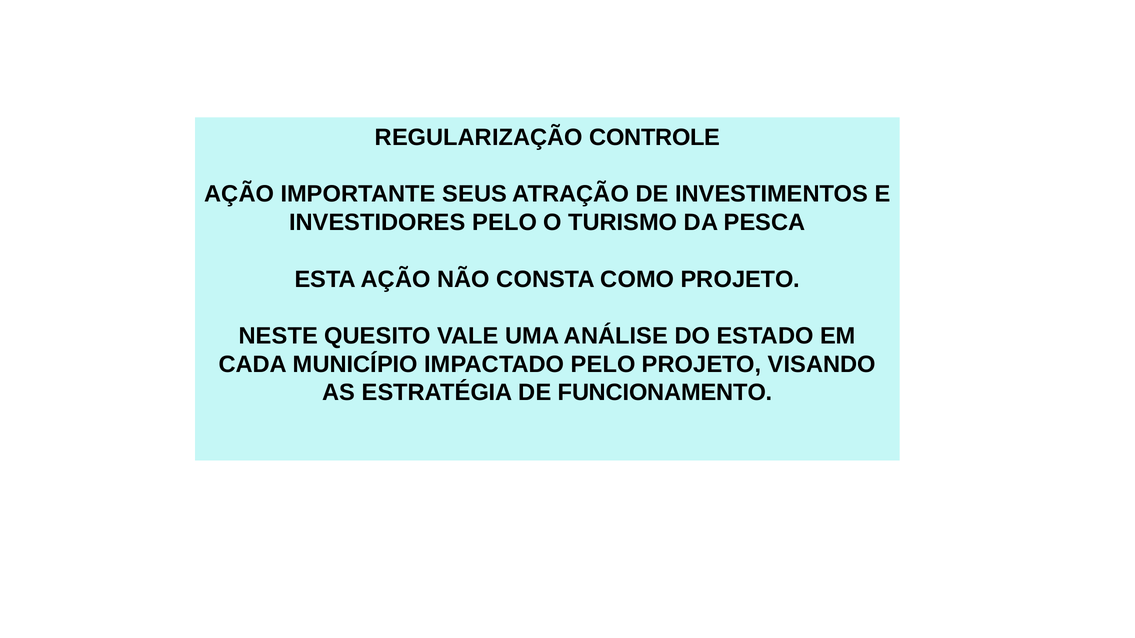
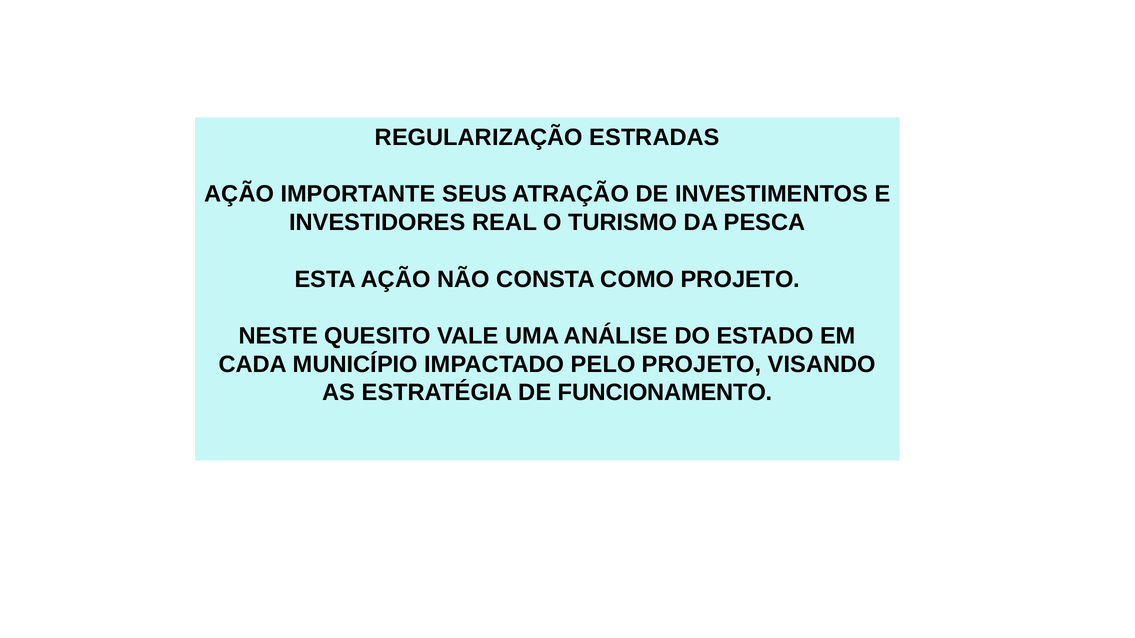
CONTROLE: CONTROLE -> ESTRADAS (655, 137)
INVESTIDORES PELO: PELO -> REAL (505, 223)
